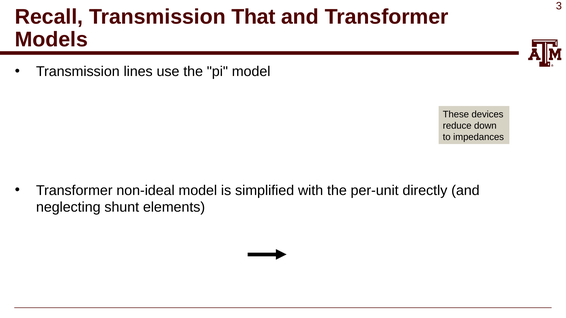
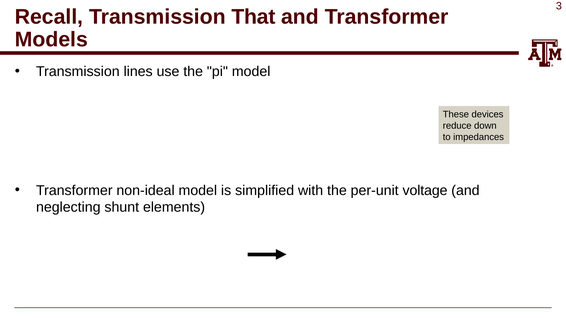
directly: directly -> voltage (425, 191)
